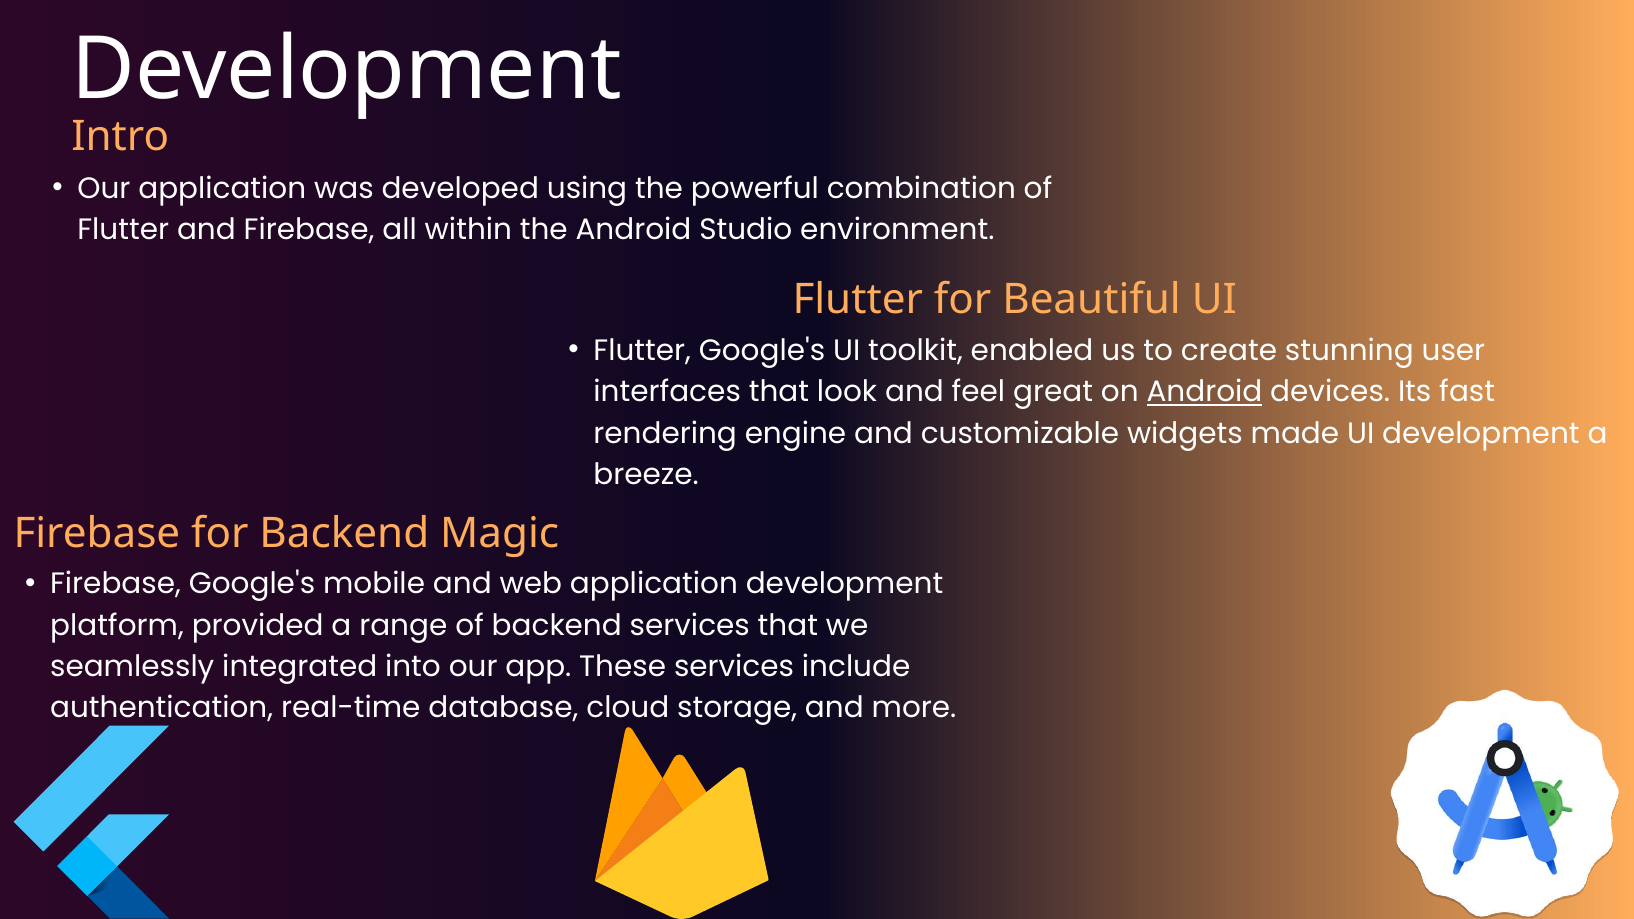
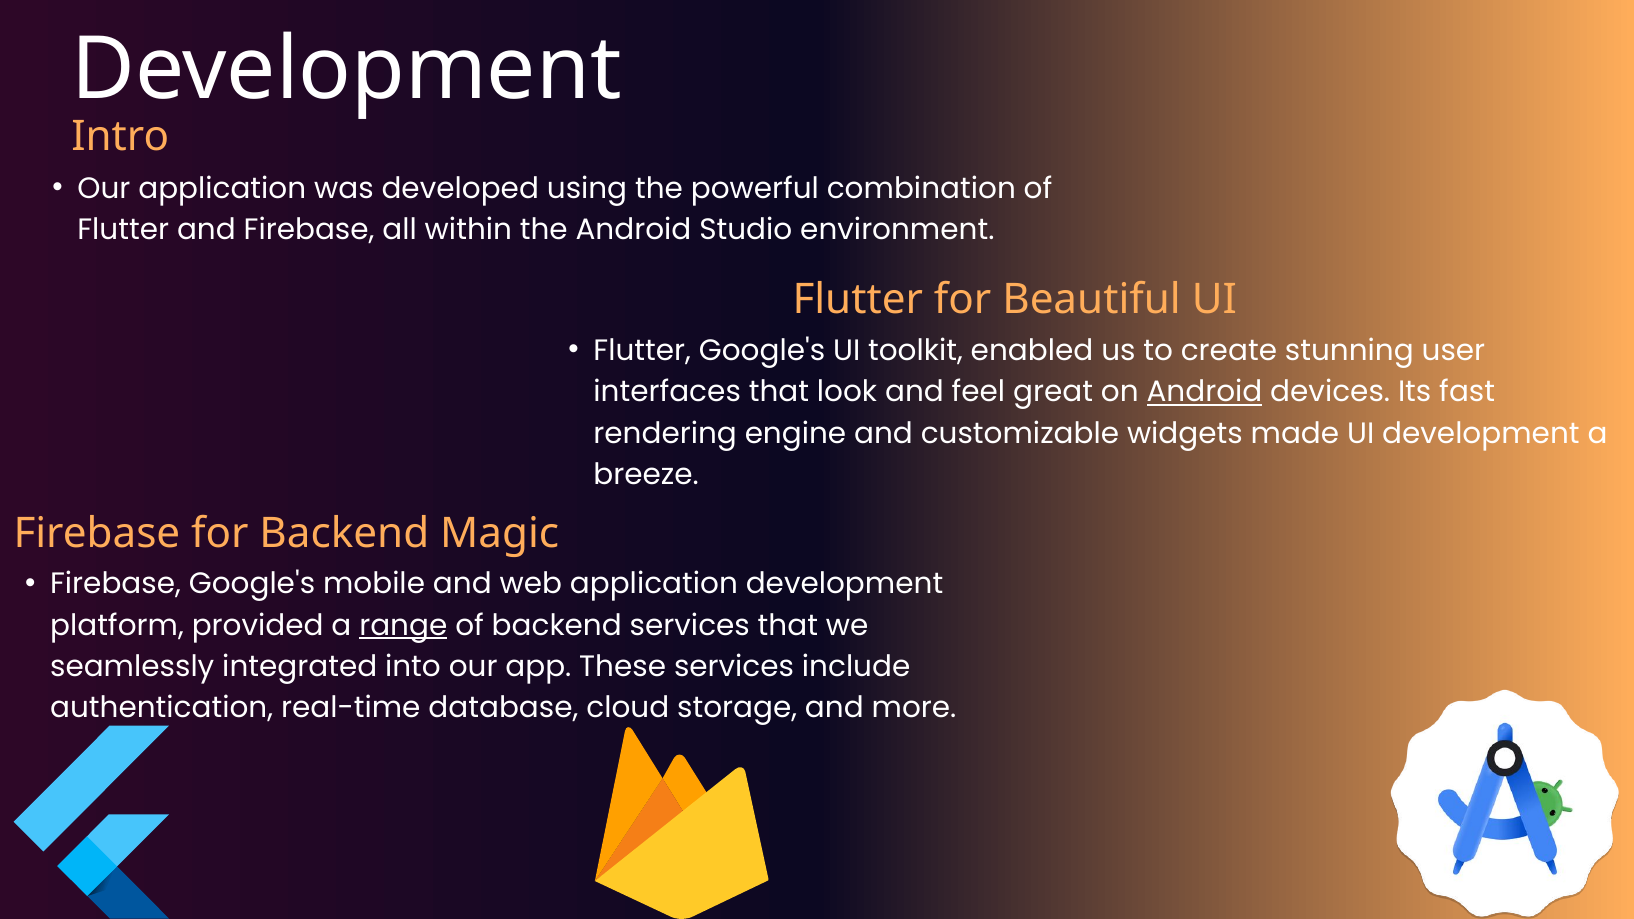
range underline: none -> present (403, 626)
